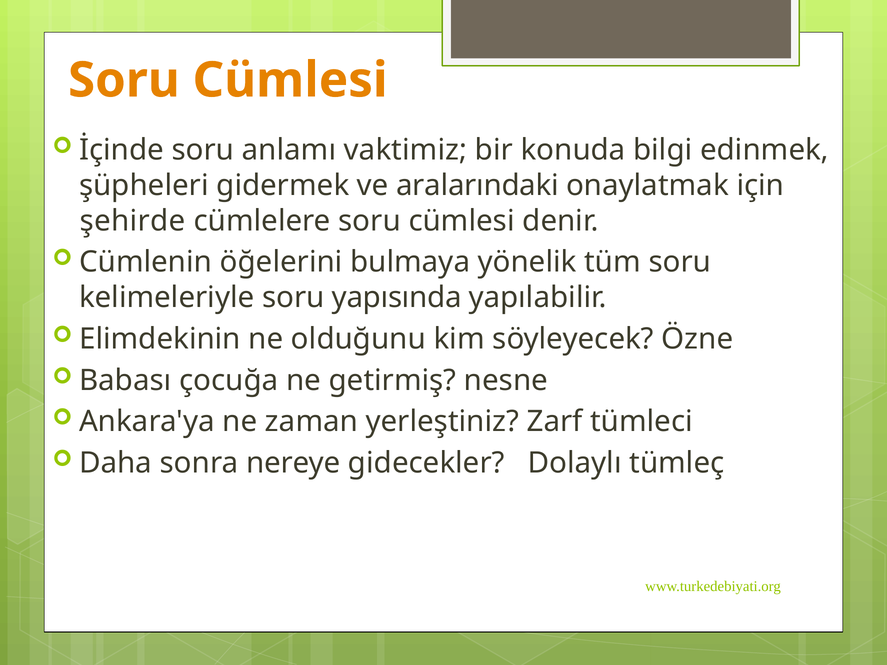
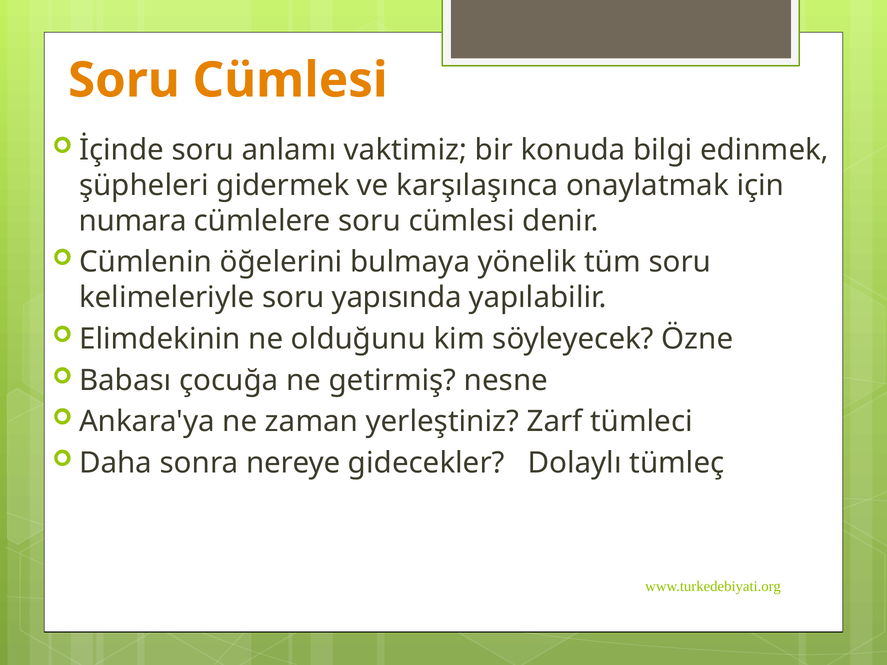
aralarındaki: aralarındaki -> karşılaşınca (477, 185)
şehirde: şehirde -> numara (133, 221)
